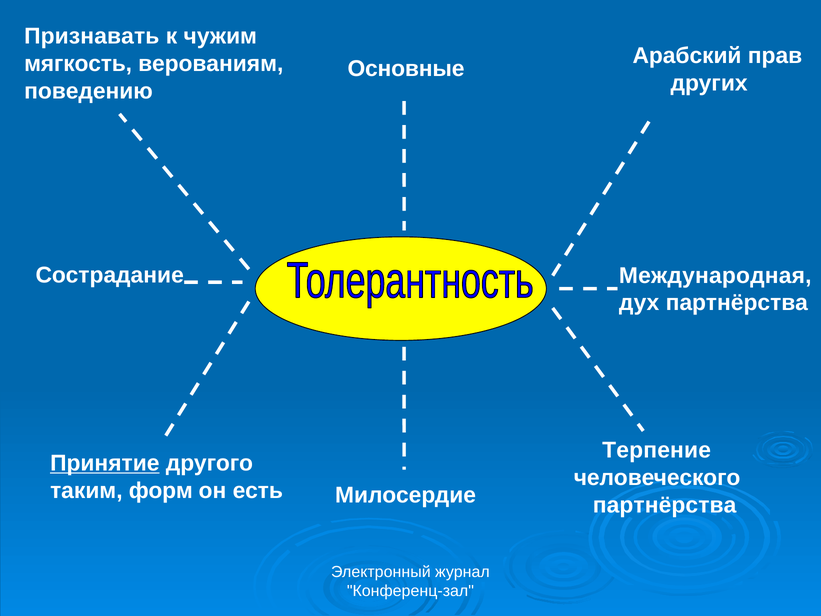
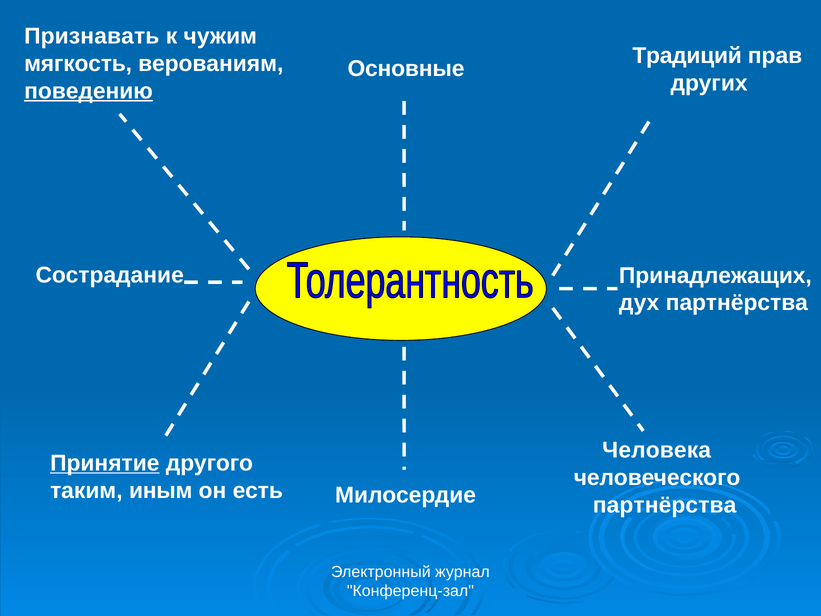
Арабский: Арабский -> Традиций (687, 56)
поведению underline: none -> present (88, 91)
Международная: Международная -> Принадлежащих (715, 275)
Терпение: Терпение -> Человека (657, 450)
форм: форм -> иным (161, 490)
